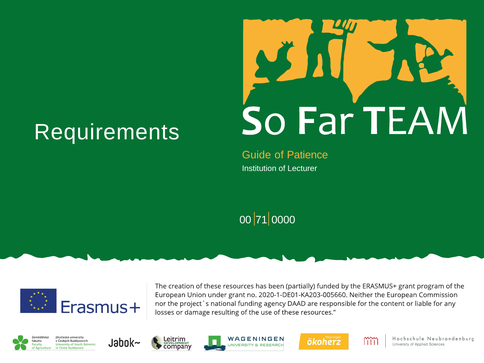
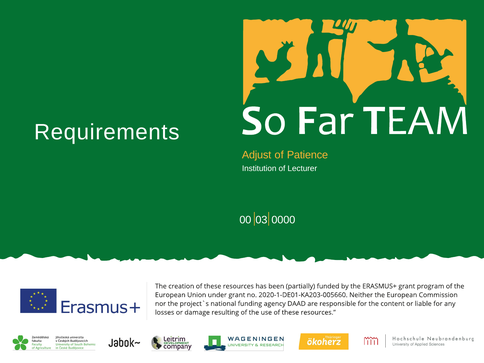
Guide: Guide -> Adjust (257, 155)
71: 71 -> 03 (261, 220)
